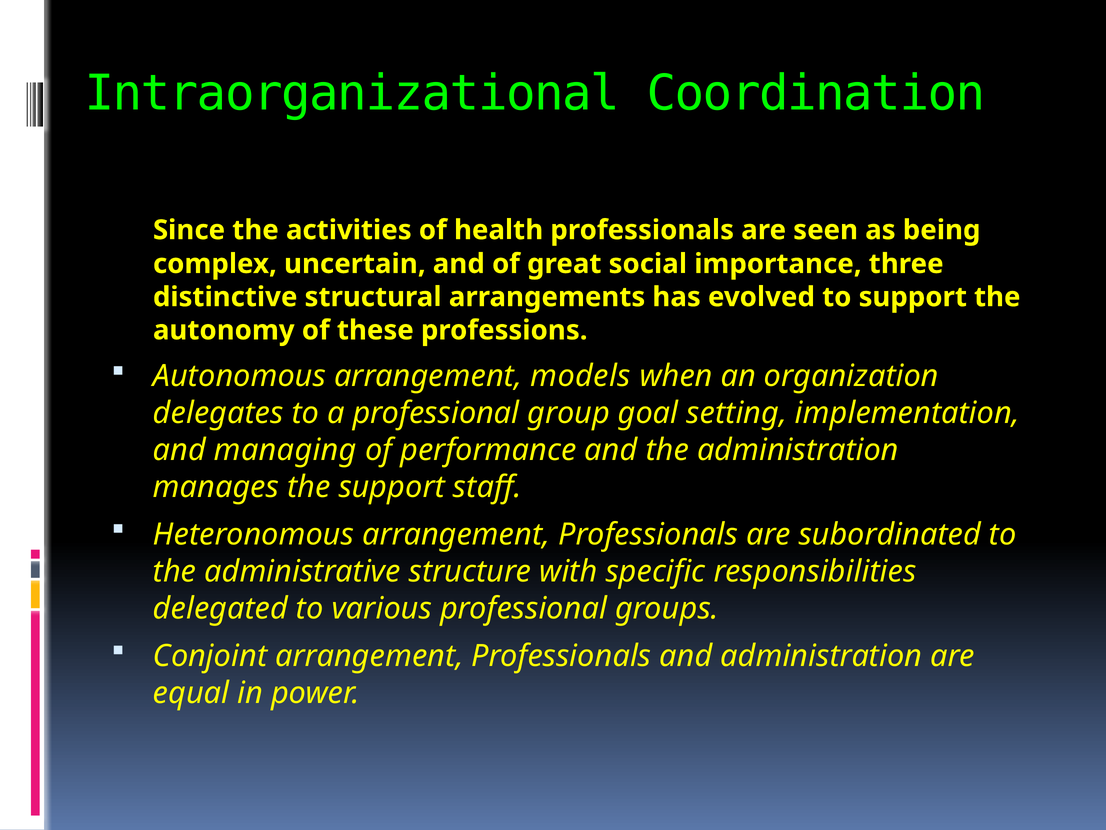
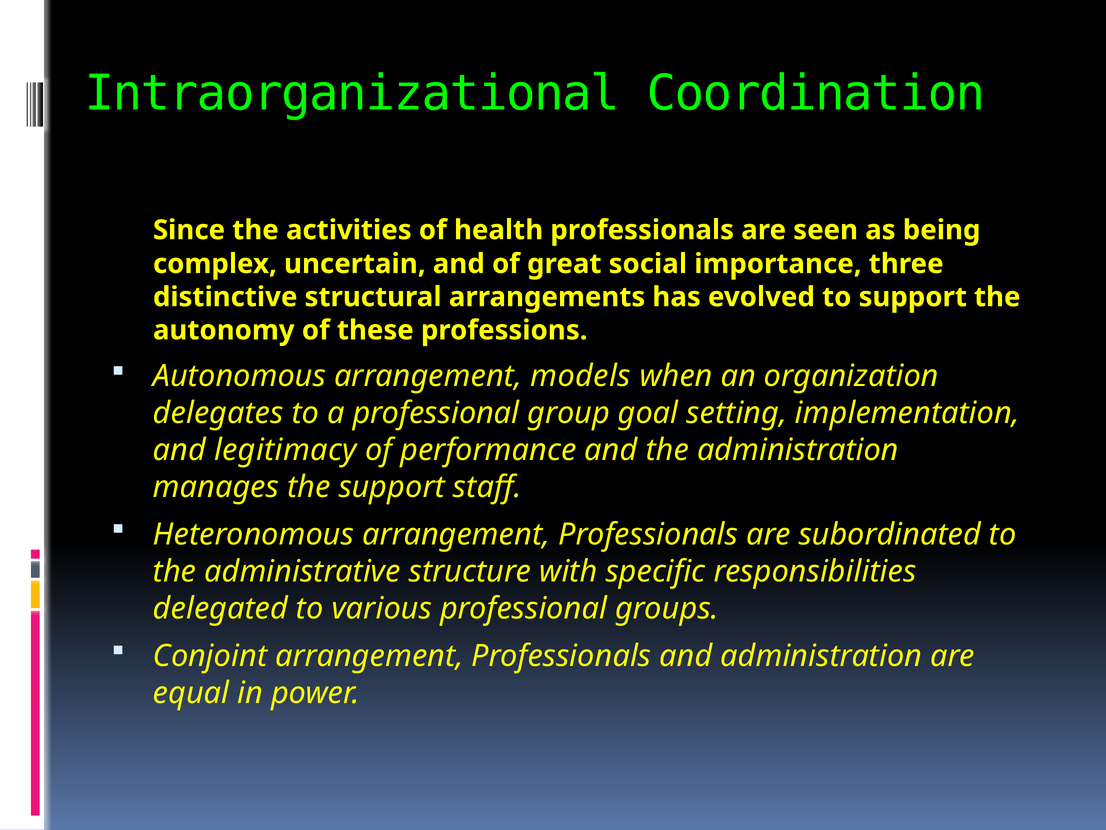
managing: managing -> legitimacy (285, 450)
